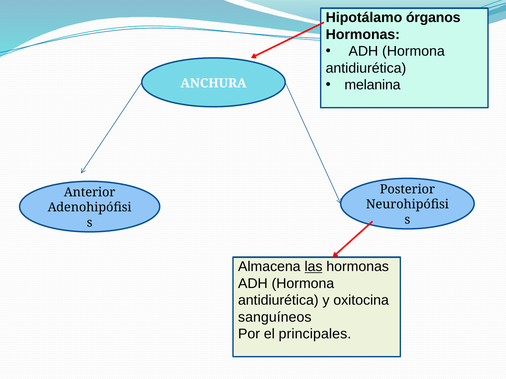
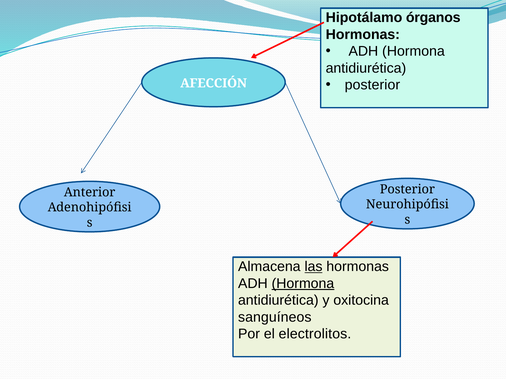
melanina: melanina -> posterior (372, 85)
ANCHURA: ANCHURA -> AFECCIÓN (214, 83)
Hormona underline: none -> present (303, 284)
principales: principales -> electrolitos (315, 334)
